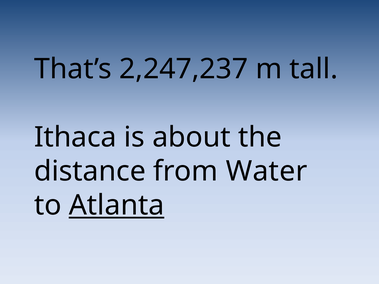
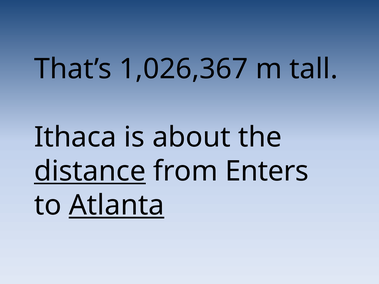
2,247,237: 2,247,237 -> 1,026,367 (184, 69)
distance underline: none -> present (90, 171)
Water: Water -> Enters (267, 171)
